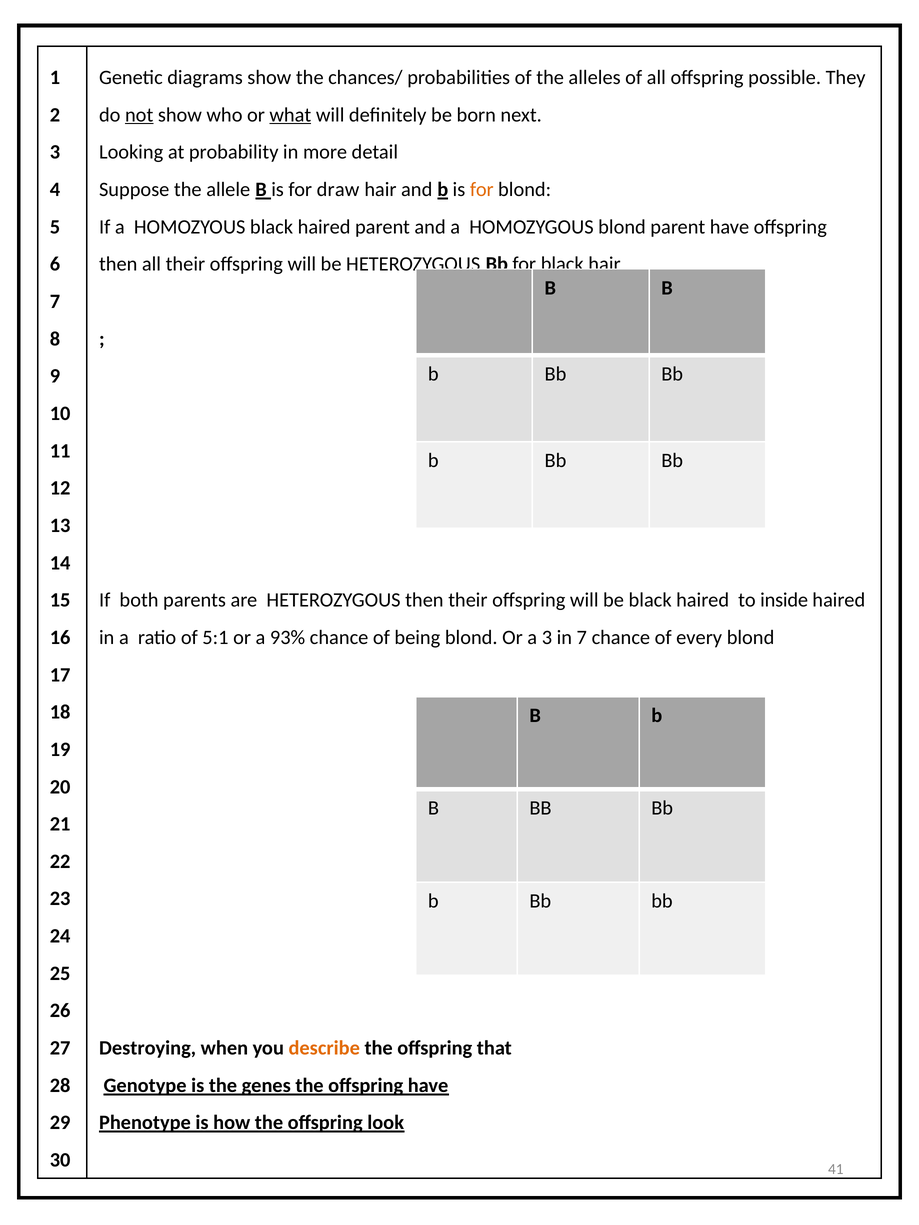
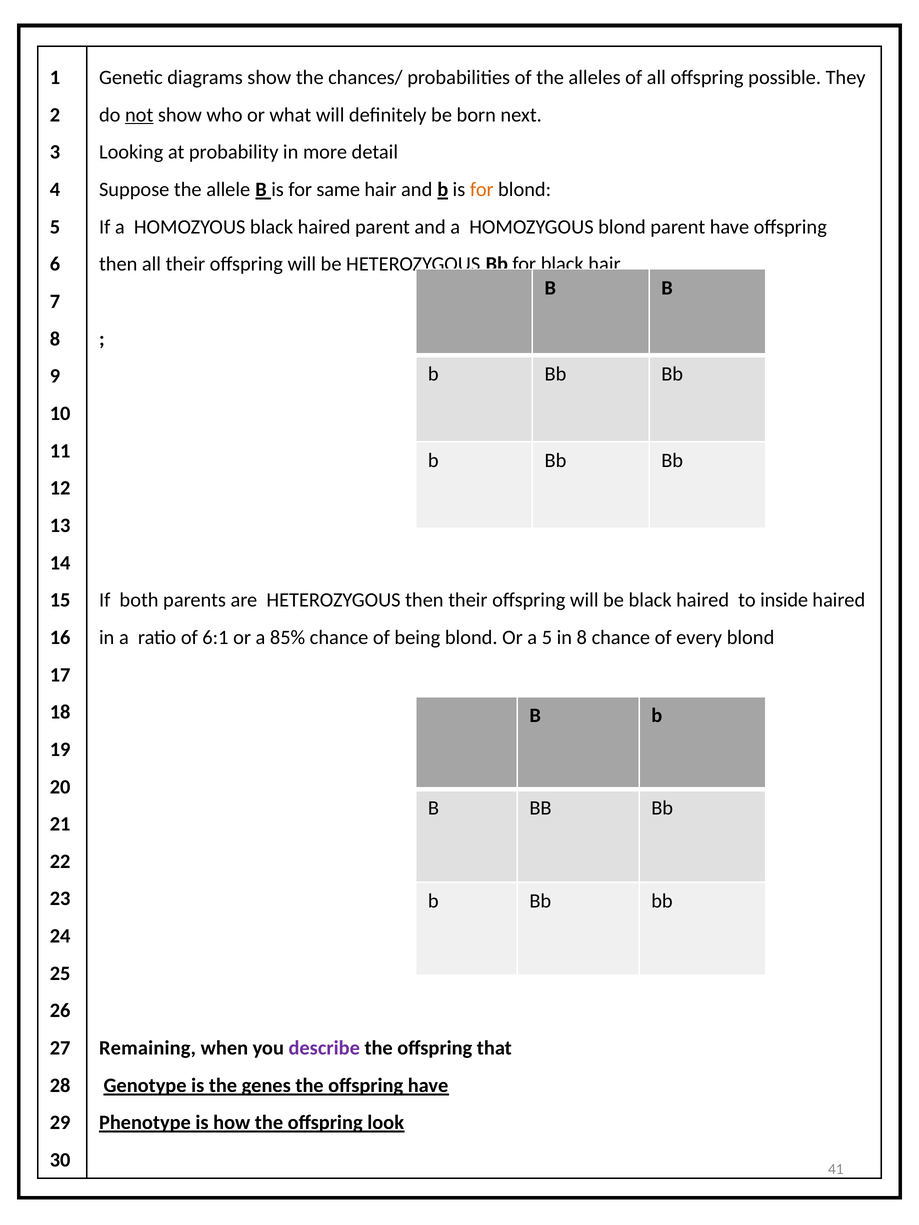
what underline: present -> none (290, 115)
draw: draw -> same (338, 190)
5:1: 5:1 -> 6:1 (215, 638)
93%: 93% -> 85% (288, 638)
a 3: 3 -> 5 (547, 638)
in 7: 7 -> 8 (582, 638)
Destroying: Destroying -> Remaining (148, 1048)
describe colour: orange -> purple (324, 1048)
